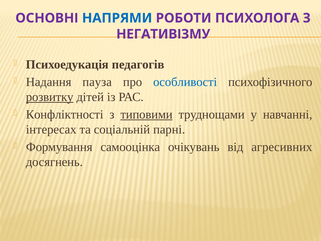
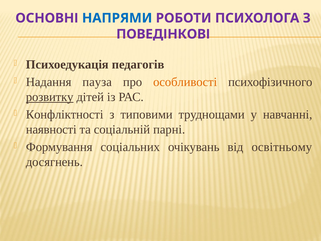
НЕГАТИВІЗМУ: НЕГАТИВІЗМУ -> ПОВЕДІНКОВІ (163, 34)
особливості colour: blue -> orange (185, 82)
типовими underline: present -> none (147, 114)
інтересах: інтересах -> наявності (51, 129)
самооцінка: самооцінка -> соціальних (130, 147)
агресивних: агресивних -> освітньому (282, 147)
